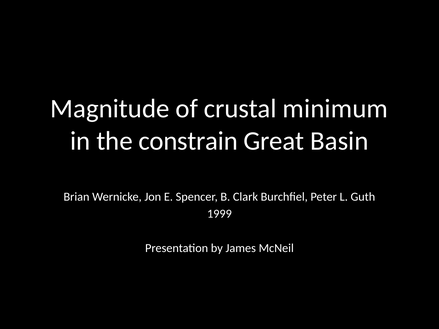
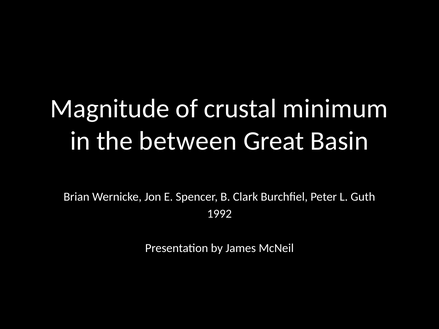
constrain: constrain -> between (188, 141)
1999: 1999 -> 1992 (219, 214)
